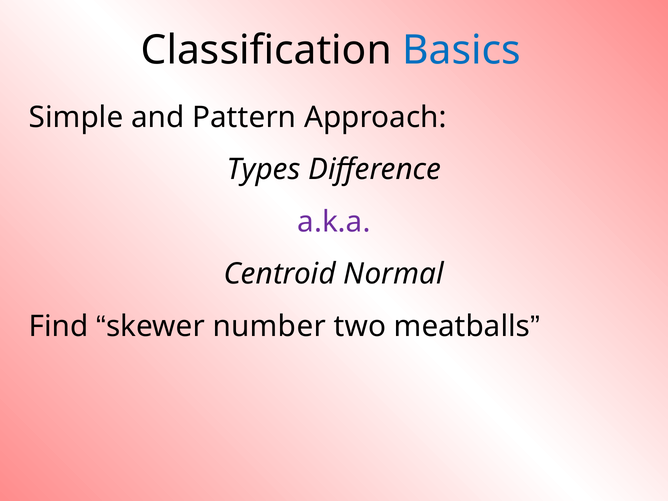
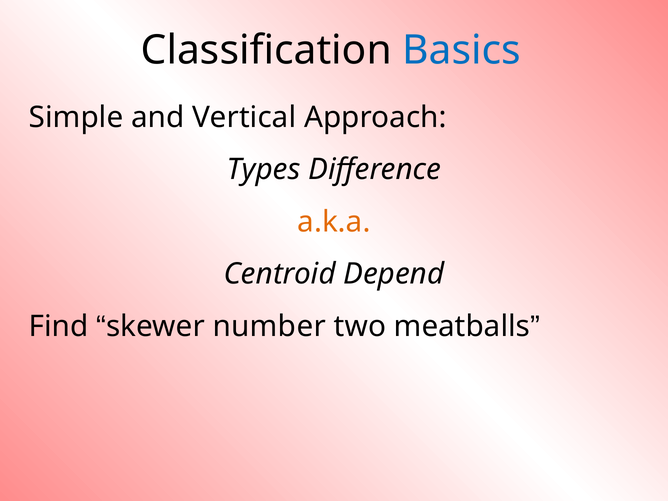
Pattern: Pattern -> Vertical (244, 117)
a.k.a colour: purple -> orange (334, 222)
Normal: Normal -> Depend (394, 274)
